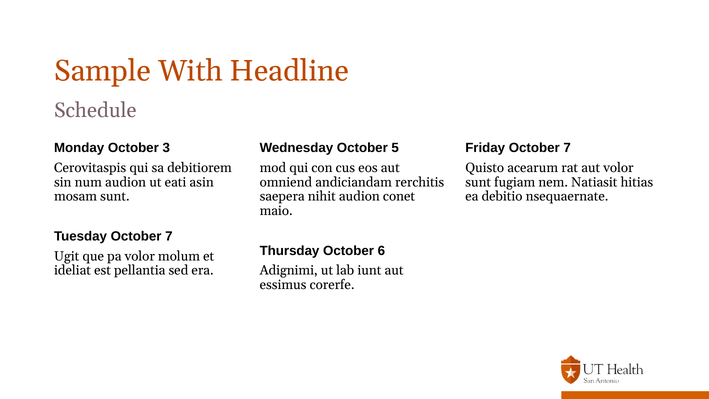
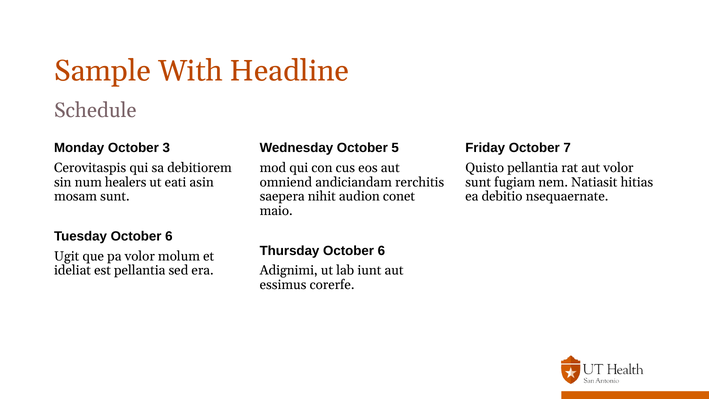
Quisto acearum: acearum -> pellantia (533, 168)
num audion: audion -> healers (126, 182)
Tuesday October 7: 7 -> 6 (169, 236)
